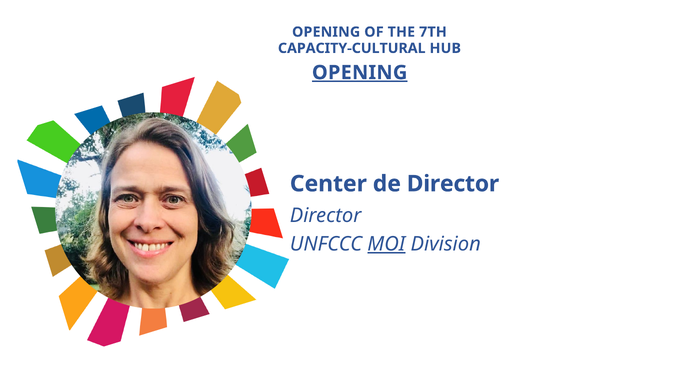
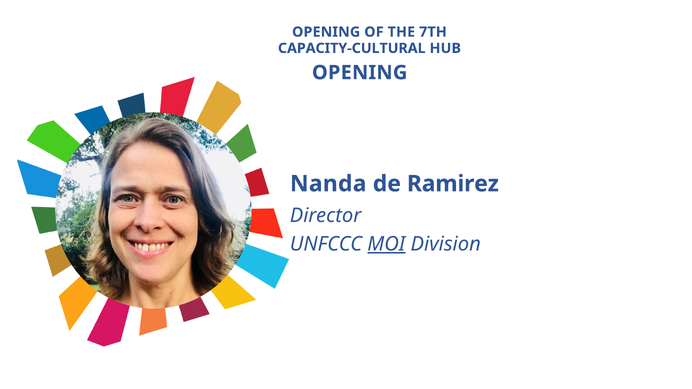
OPENING underline: present -> none (360, 73)
Center: Center -> Nanda (328, 184)
de Director: Director -> Ramirez (453, 184)
